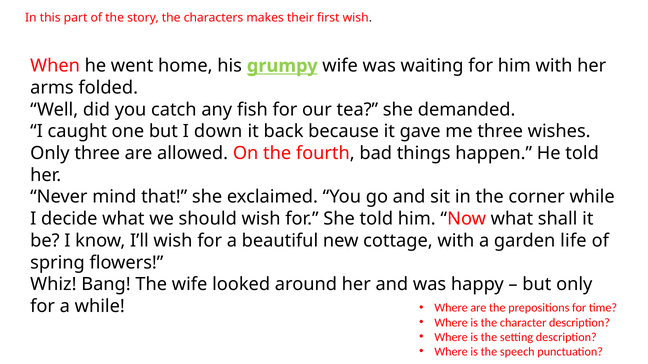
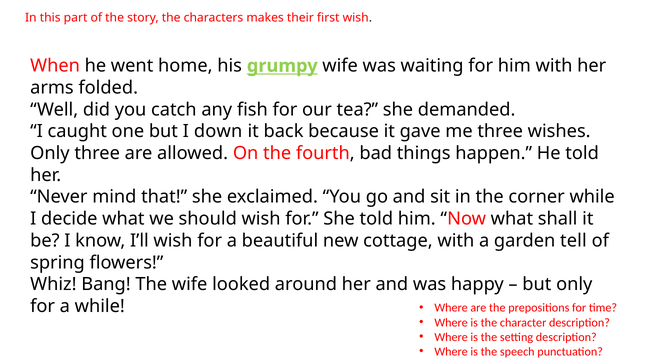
life: life -> tell (573, 241)
